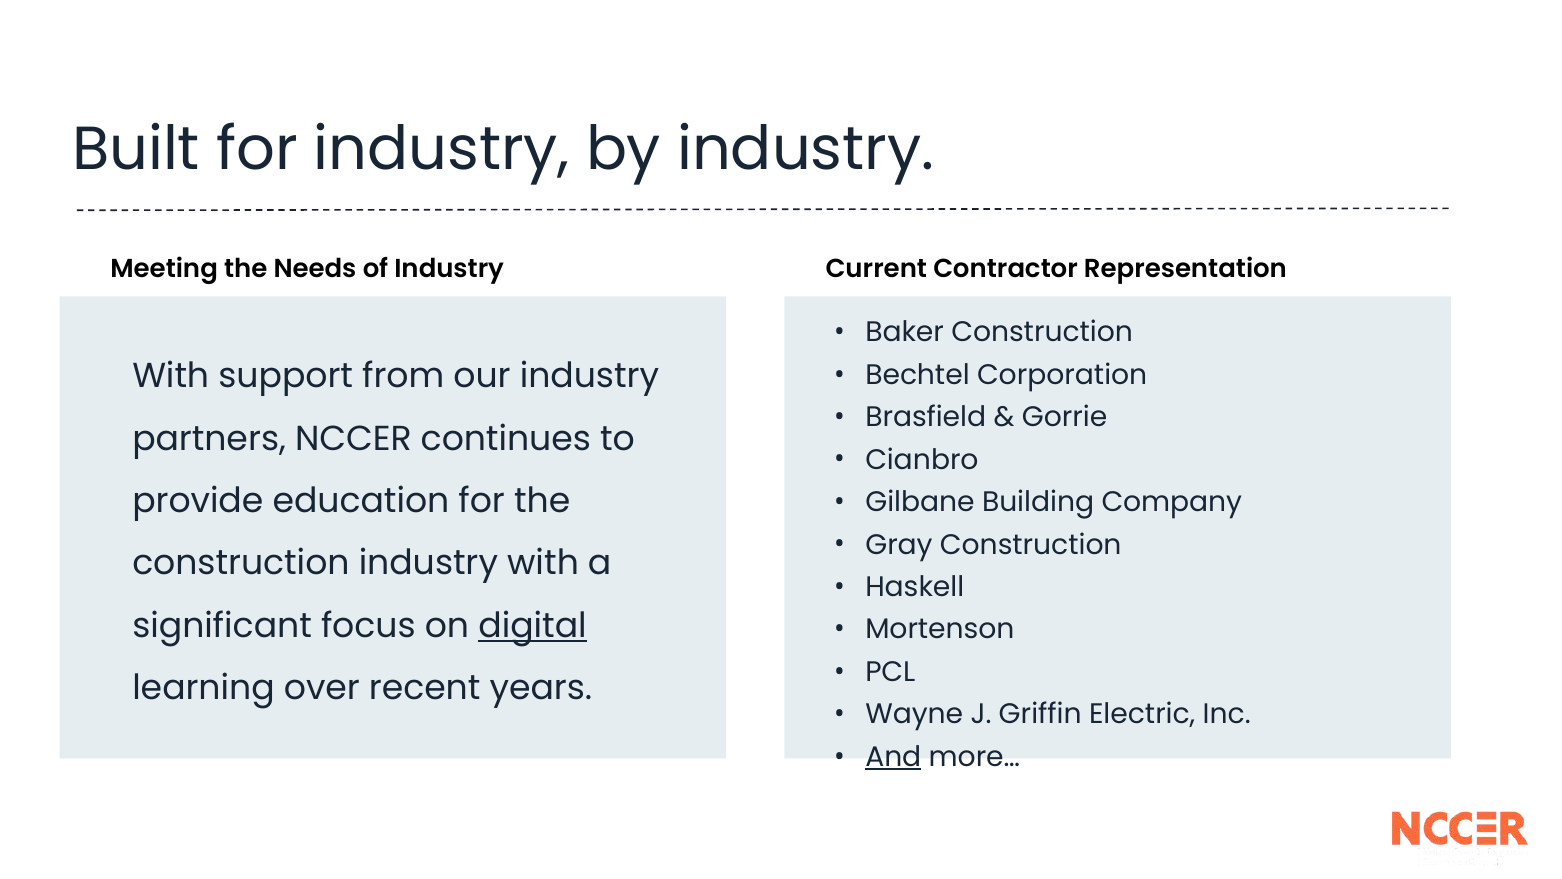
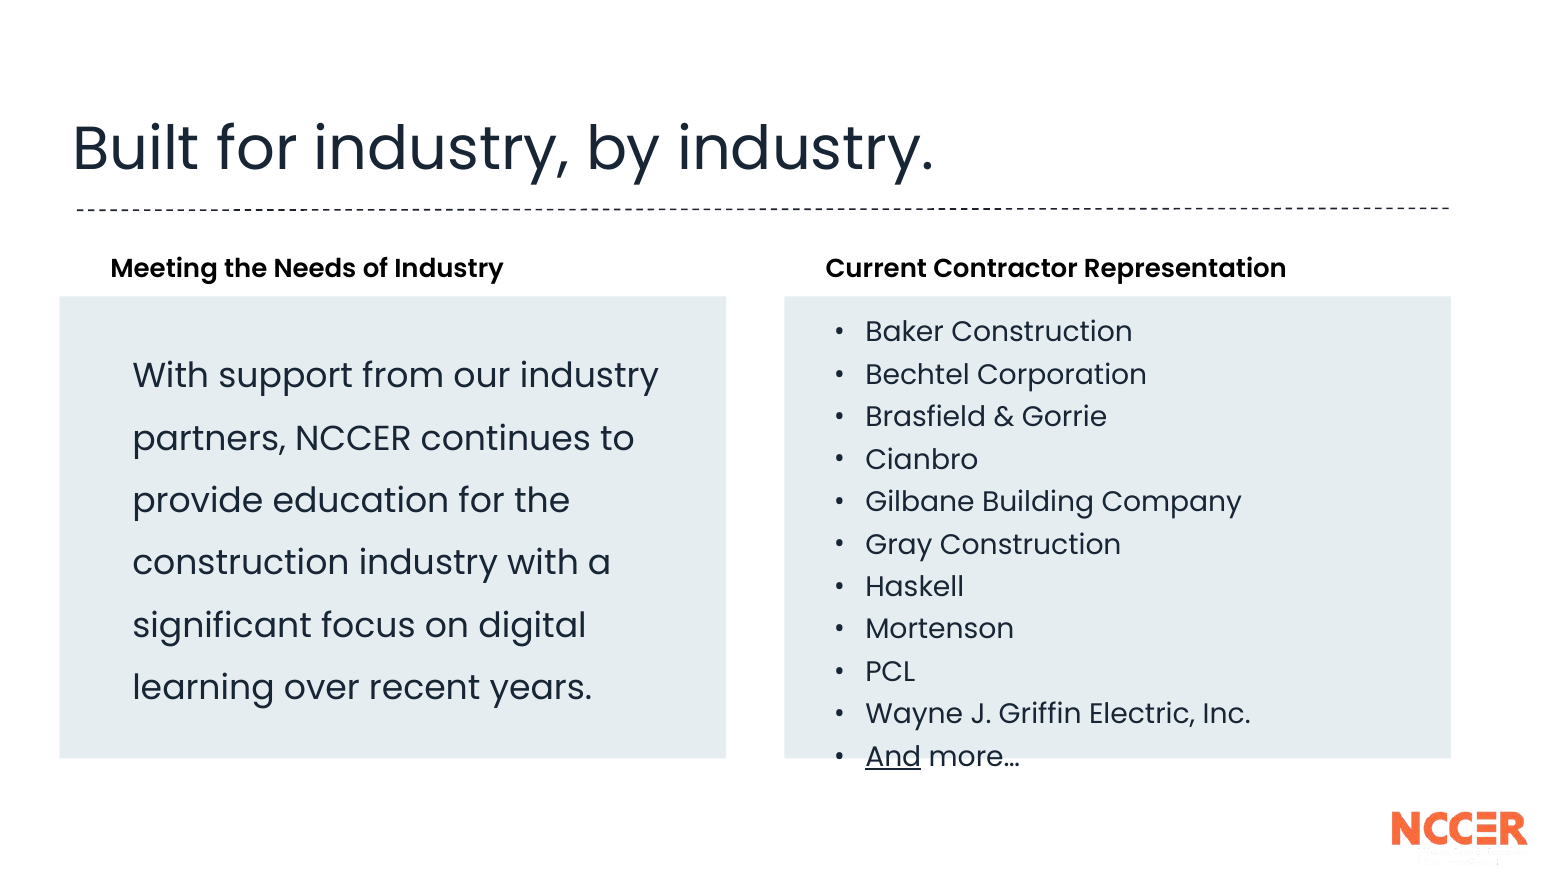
digital underline: present -> none (533, 625)
